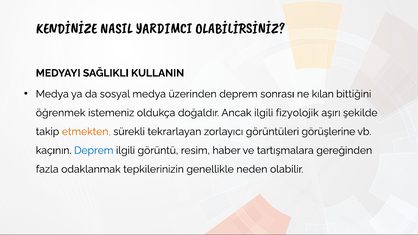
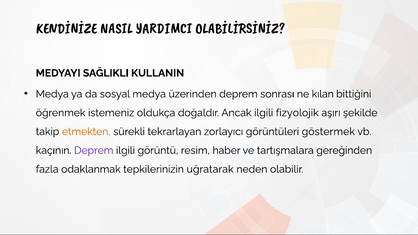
görüşlerine: görüşlerine -> göstermek (328, 132)
Deprem colour: blue -> purple (94, 150)
genellikle: genellikle -> uğratarak (210, 169)
